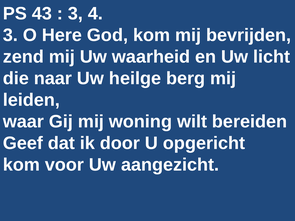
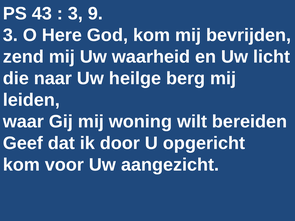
4: 4 -> 9 (95, 14)
